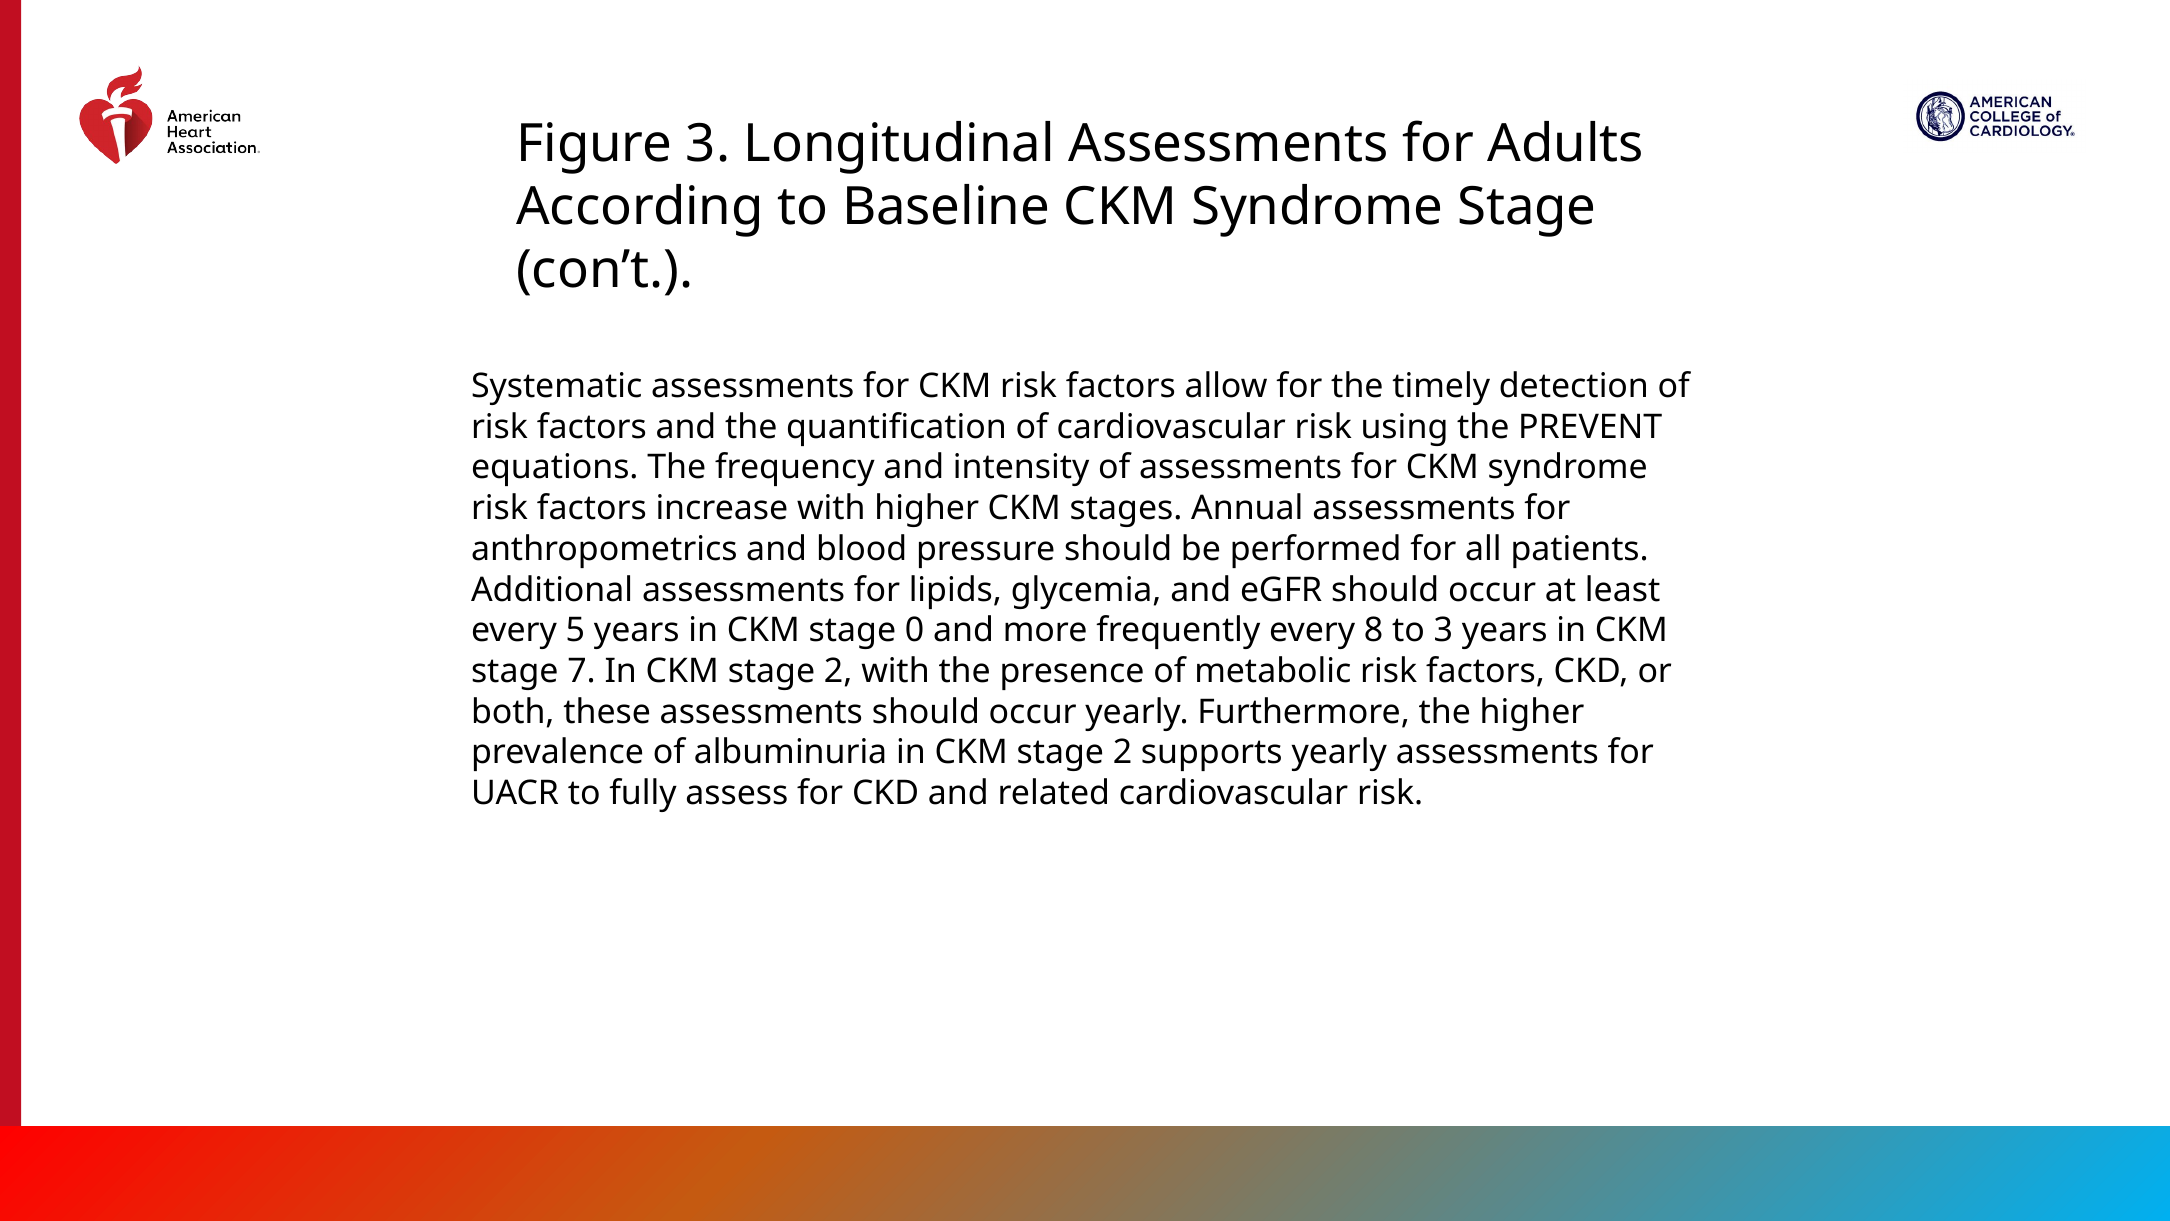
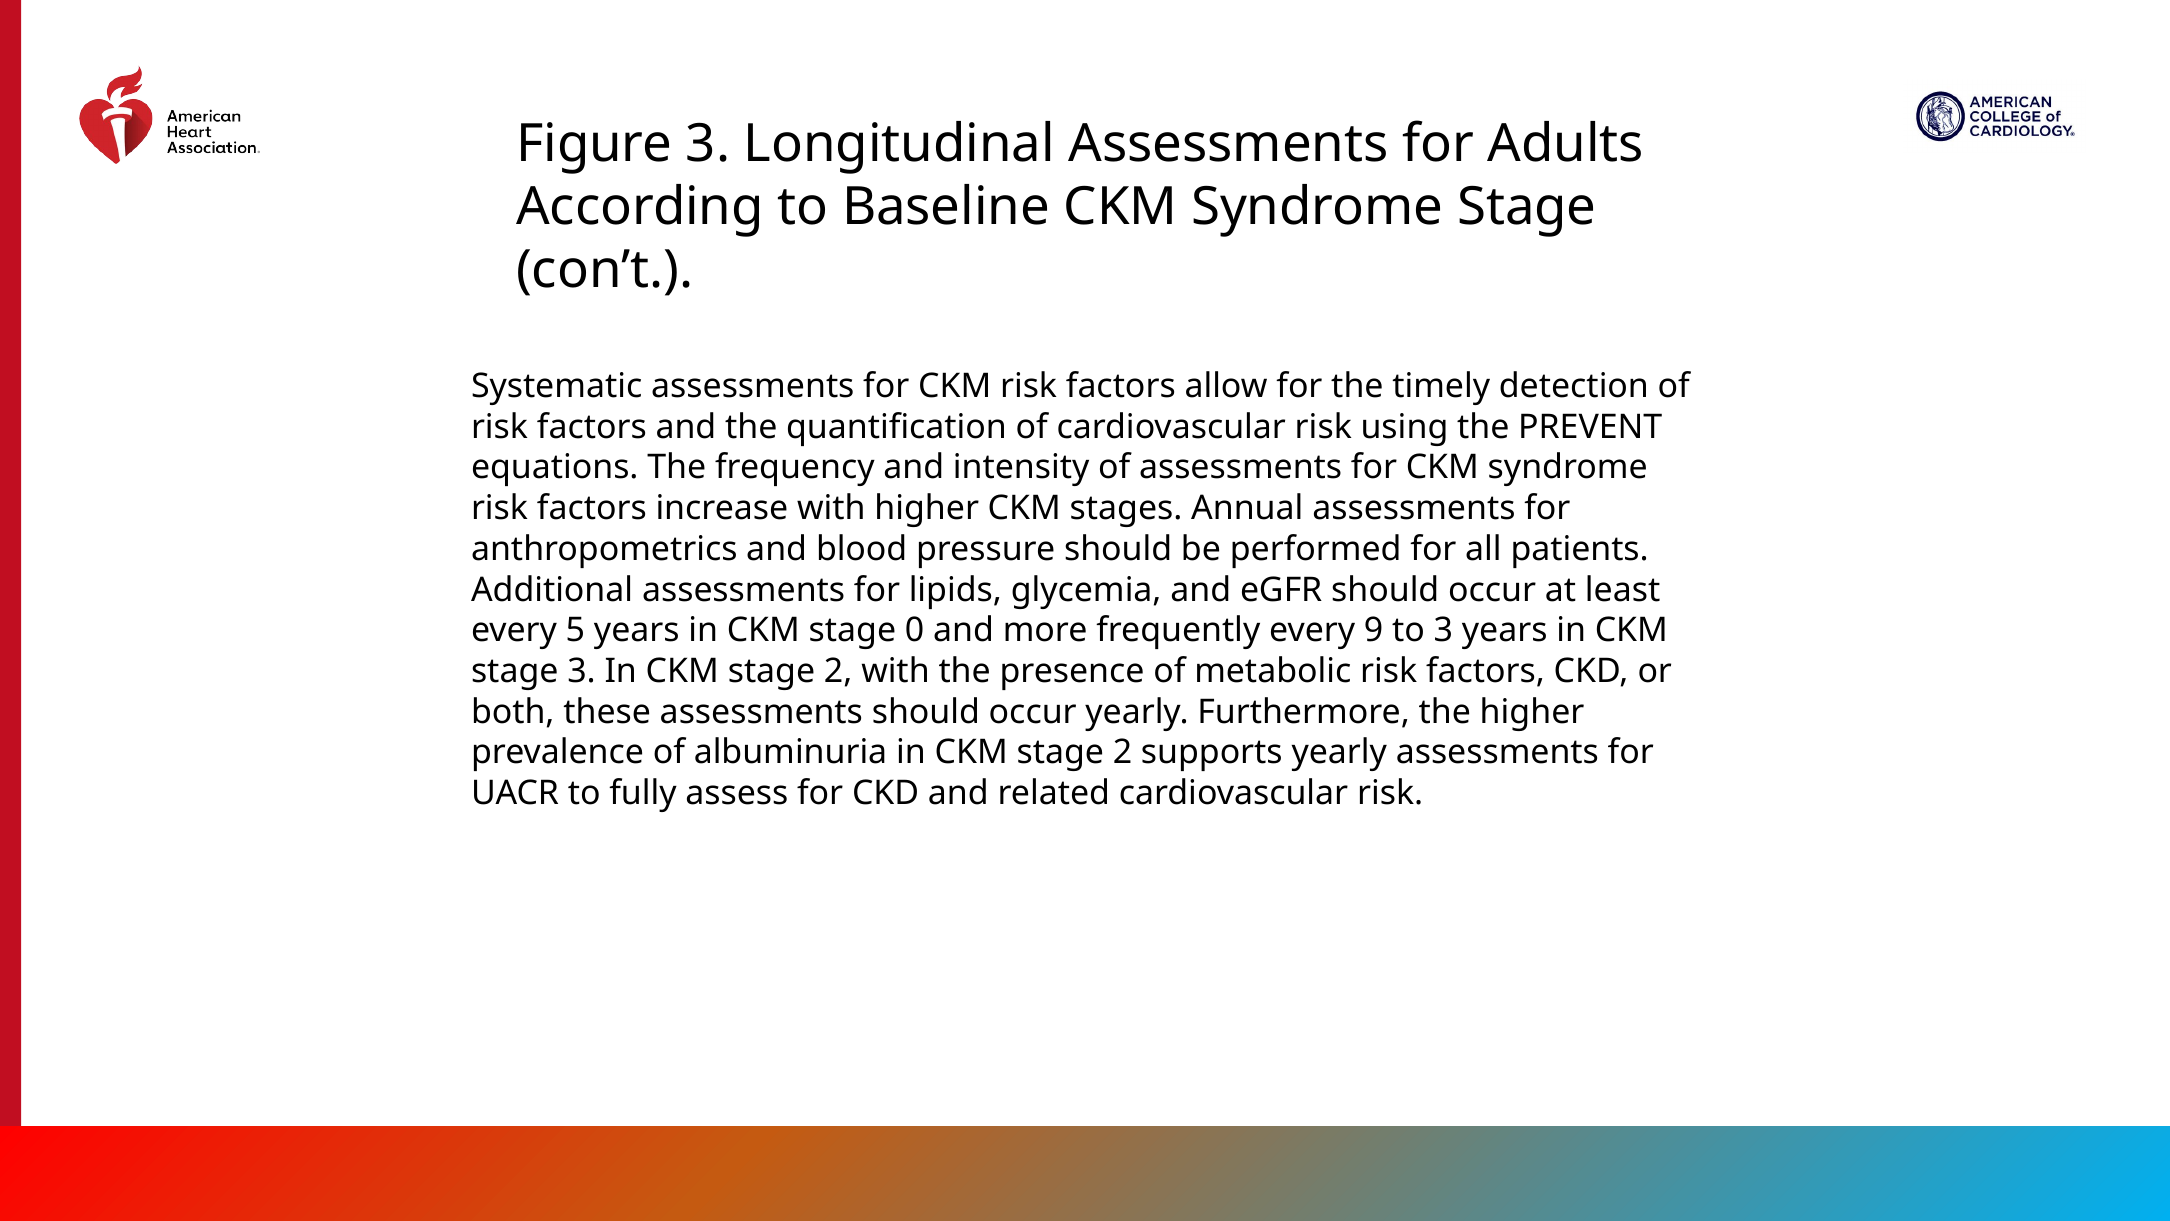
8: 8 -> 9 (1374, 630)
stage 7: 7 -> 3 (582, 671)
